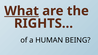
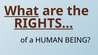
RIGHTS… underline: none -> present (44, 23)
